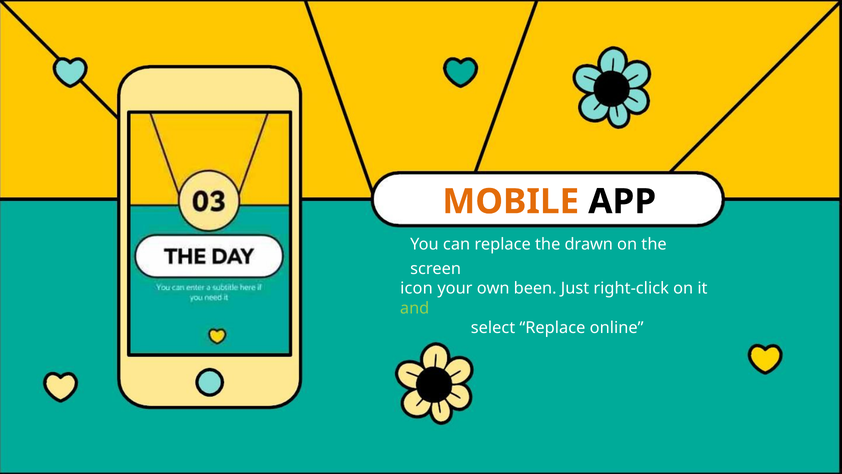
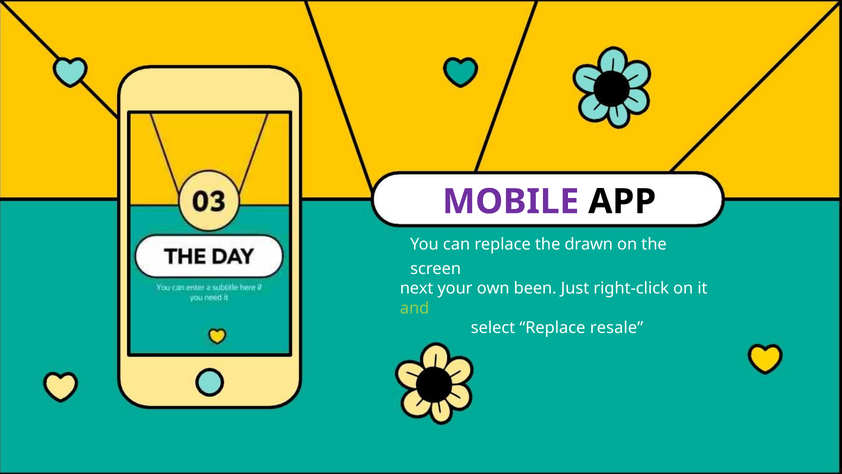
MOBILE colour: orange -> purple (511, 202)
icon: icon -> next (417, 288)
online: online -> resale (617, 327)
